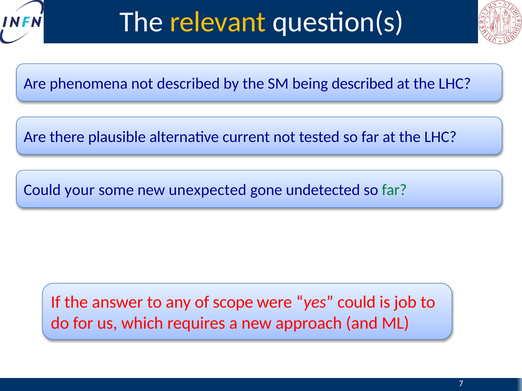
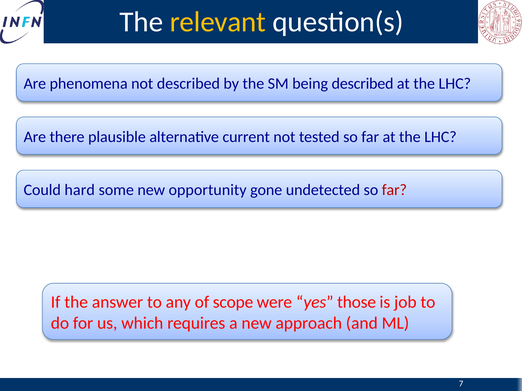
your: your -> hard (80, 190)
unexpected: unexpected -> opportunity (208, 190)
far colour: green -> red (394, 190)
yes could: could -> those (357, 303)
